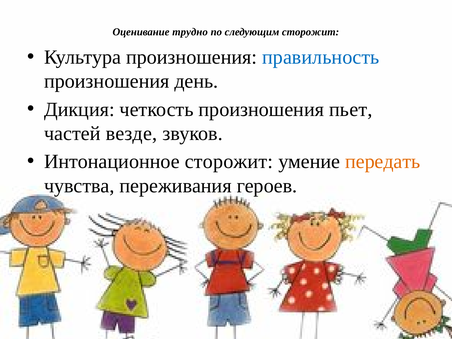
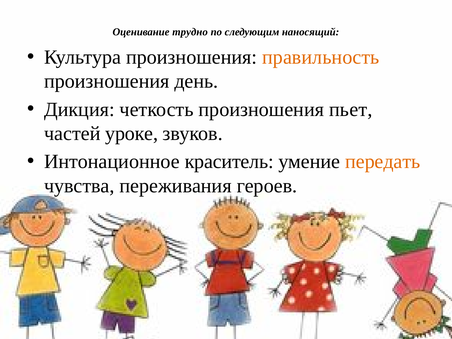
следующим сторожит: сторожит -> наносящий (311, 32)
правильность colour: blue -> orange (321, 57)
везде: везде -> уроке (132, 134)
Интонационное сторожит: сторожит -> краситель (229, 162)
